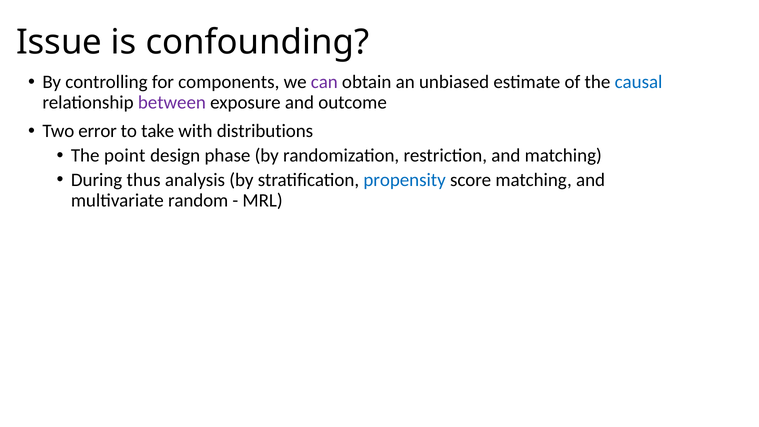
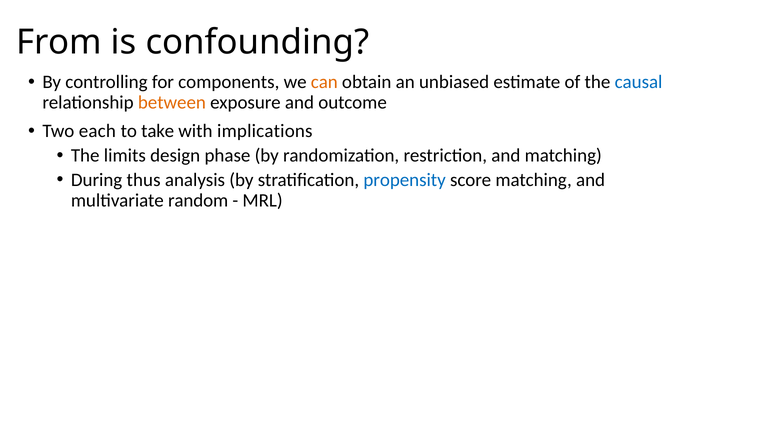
Issue: Issue -> From (59, 42)
can colour: purple -> orange (324, 82)
between colour: purple -> orange (172, 103)
error: error -> each (97, 131)
distributions: distributions -> implications (265, 131)
point: point -> limits (125, 155)
